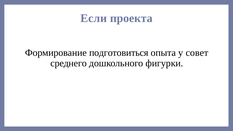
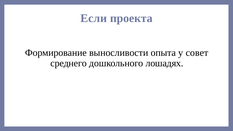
подготовиться: подготовиться -> выносливости (119, 53)
фигурки: фигурки -> лошадях (164, 63)
